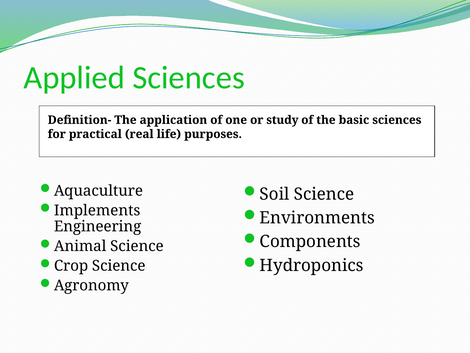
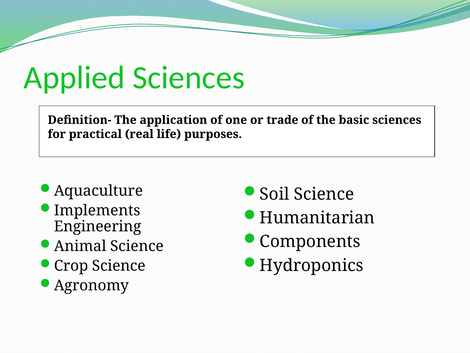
study: study -> trade (282, 120)
Environments: Environments -> Humanitarian (317, 218)
